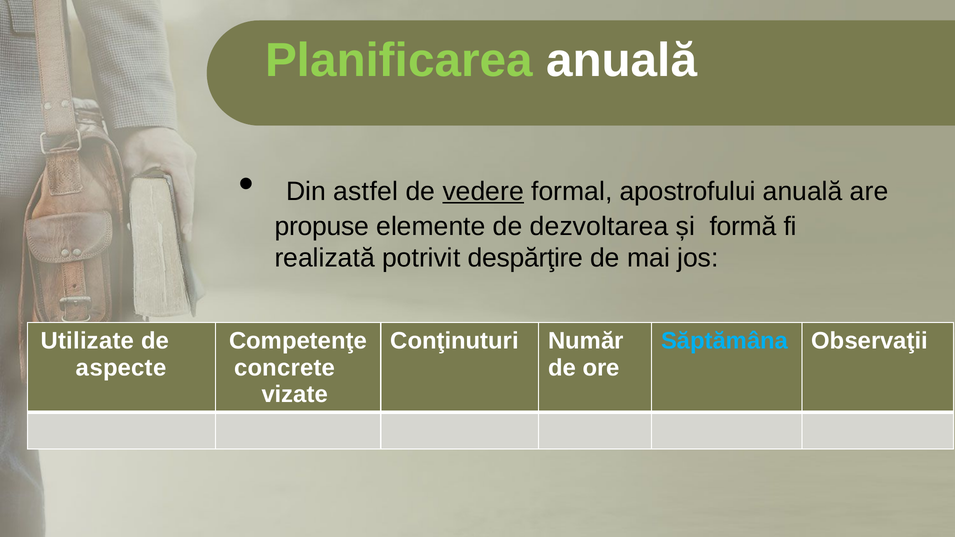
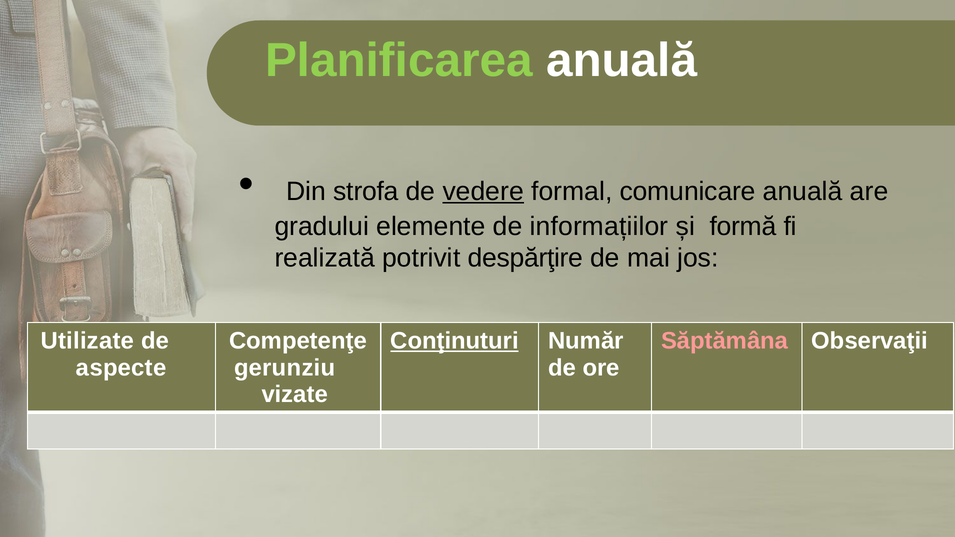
astfel: astfel -> strofa (366, 191)
apostrofului: apostrofului -> comunicare (688, 191)
propuse: propuse -> gradului (322, 226)
dezvoltarea: dezvoltarea -> informațiilor (599, 226)
Conţinuturi underline: none -> present (455, 341)
Săptămâna colour: light blue -> pink (725, 341)
concrete: concrete -> gerunziu (285, 368)
